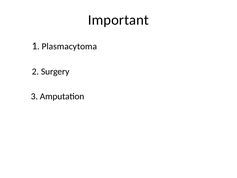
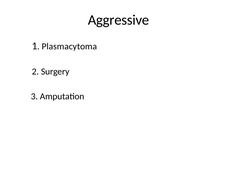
Important: Important -> Aggressive (119, 20)
